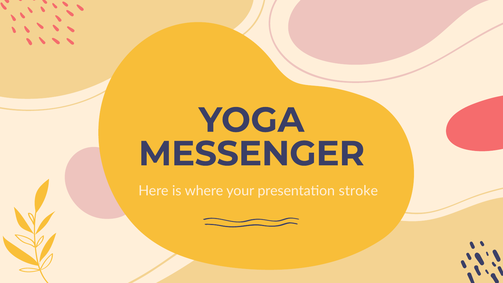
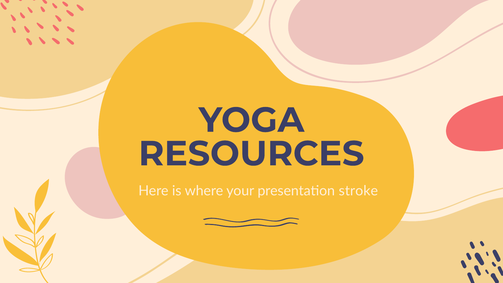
MESSENGER: MESSENGER -> RESOURCES (251, 154)
